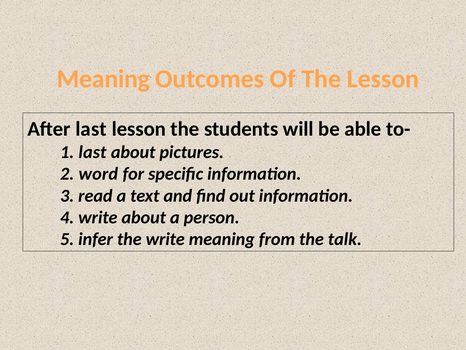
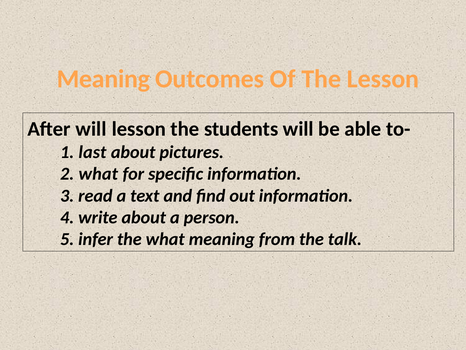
After last: last -> will (91, 129)
2 word: word -> what (98, 174)
the write: write -> what (165, 239)
